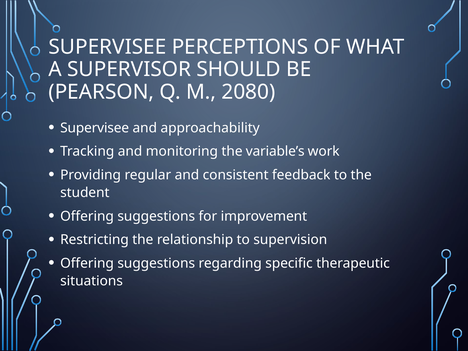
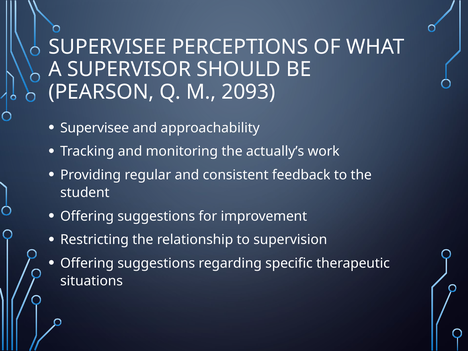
2080: 2080 -> 2093 (248, 92)
variable’s: variable’s -> actually’s (275, 151)
